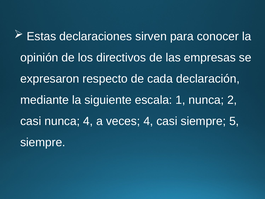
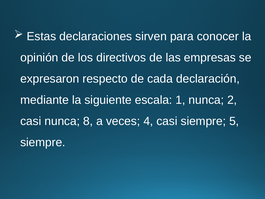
nunca 4: 4 -> 8 (88, 121)
